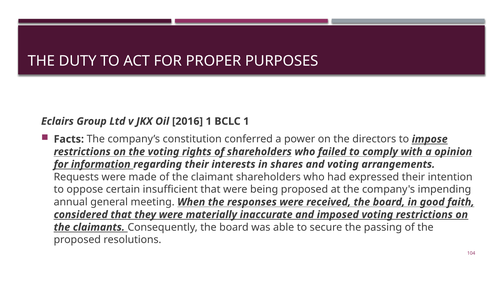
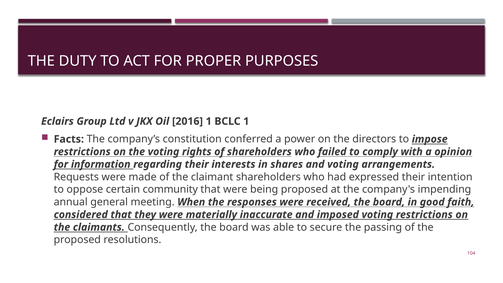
insufficient: insufficient -> community (170, 189)
